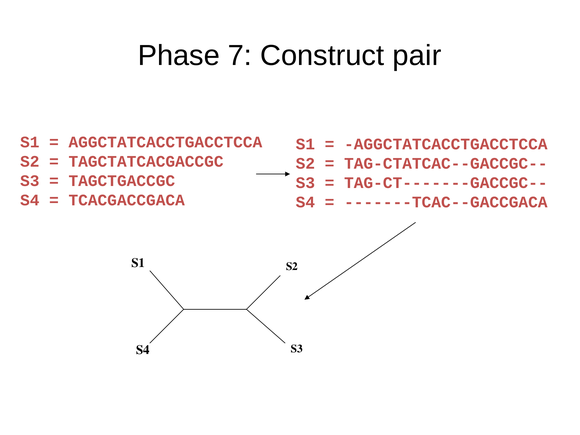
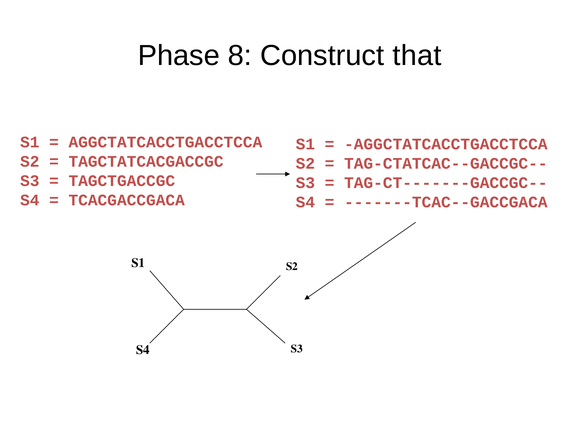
7: 7 -> 8 (240, 56)
pair: pair -> that (417, 56)
